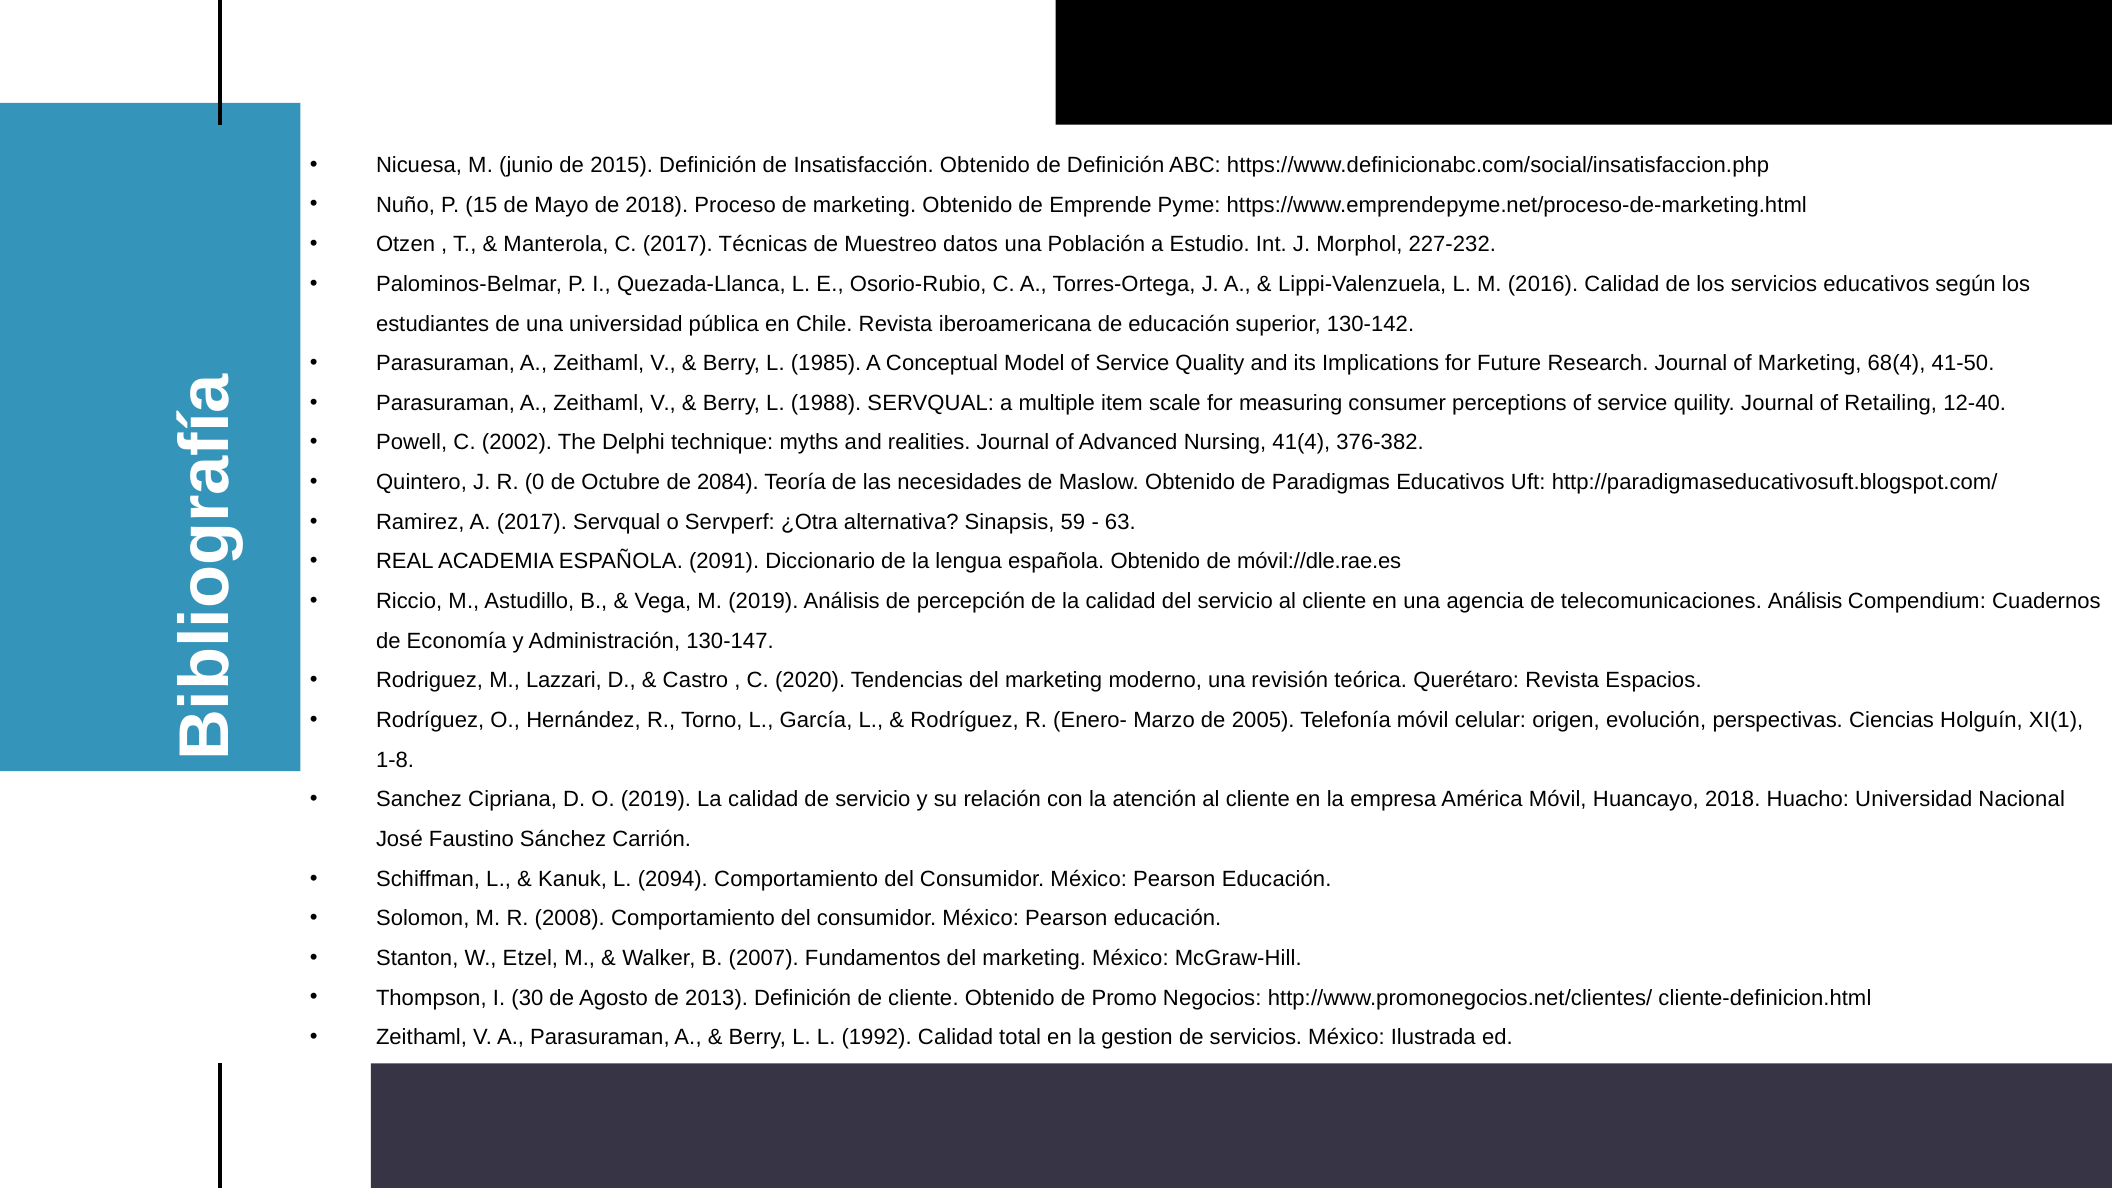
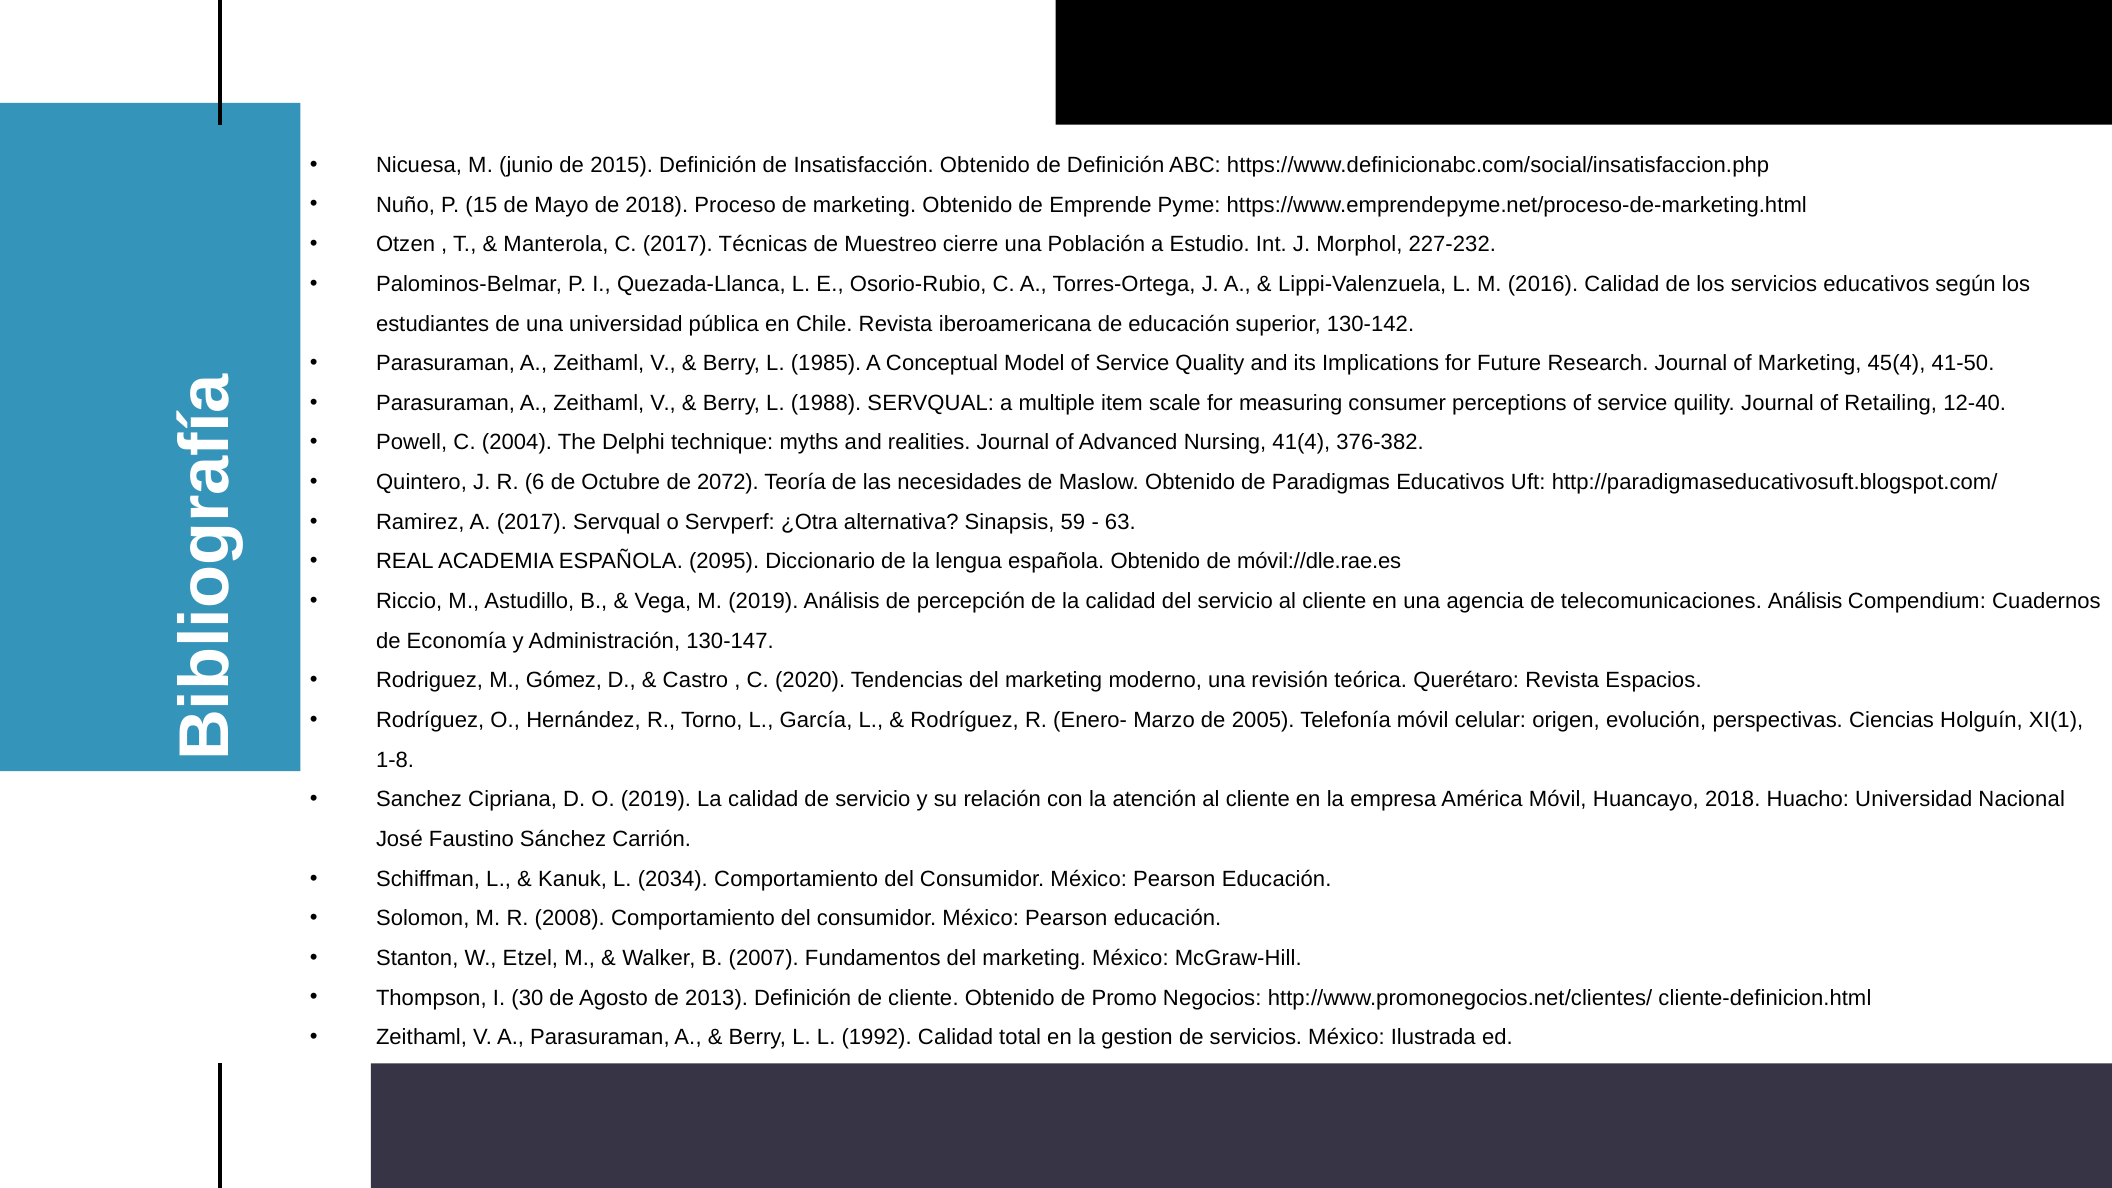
datos: datos -> cierre (971, 244)
68(4: 68(4 -> 45(4 (1897, 363)
2002: 2002 -> 2004 (517, 443)
0: 0 -> 6 (535, 482)
2084: 2084 -> 2072 (728, 482)
2091: 2091 -> 2095 (724, 562)
Lazzari: Lazzari -> Gómez (564, 681)
2094: 2094 -> 2034 (673, 879)
